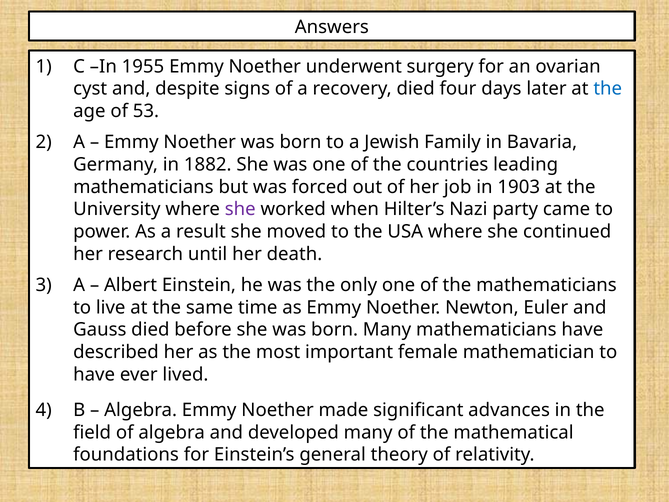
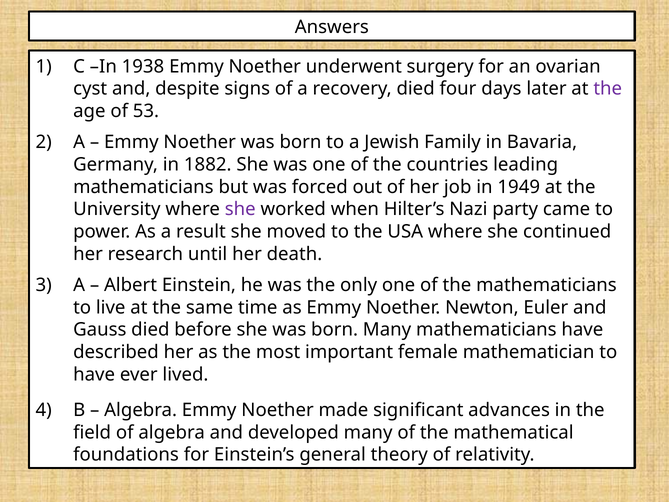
1955: 1955 -> 1938 (143, 66)
the colour: blue -> purple (608, 89)
1903: 1903 -> 1949 (519, 187)
